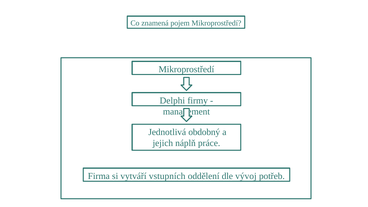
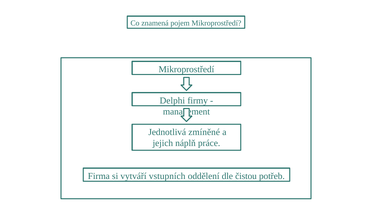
obdobný: obdobný -> zmíněné (204, 132)
vývoj: vývoj -> čistou (246, 176)
